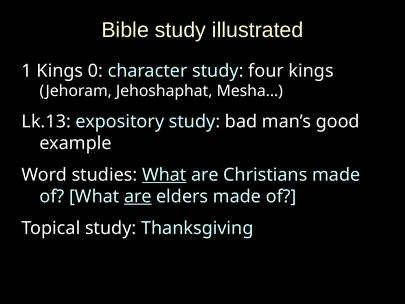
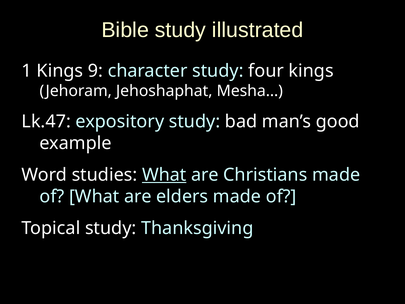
0: 0 -> 9 (95, 71)
Lk.13: Lk.13 -> Lk.47 (46, 121)
are underline: present -> none (138, 196)
